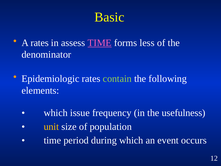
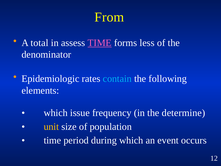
Basic: Basic -> From (109, 17)
A rates: rates -> total (40, 43)
contain colour: light green -> light blue (117, 79)
usefulness: usefulness -> determine (184, 113)
